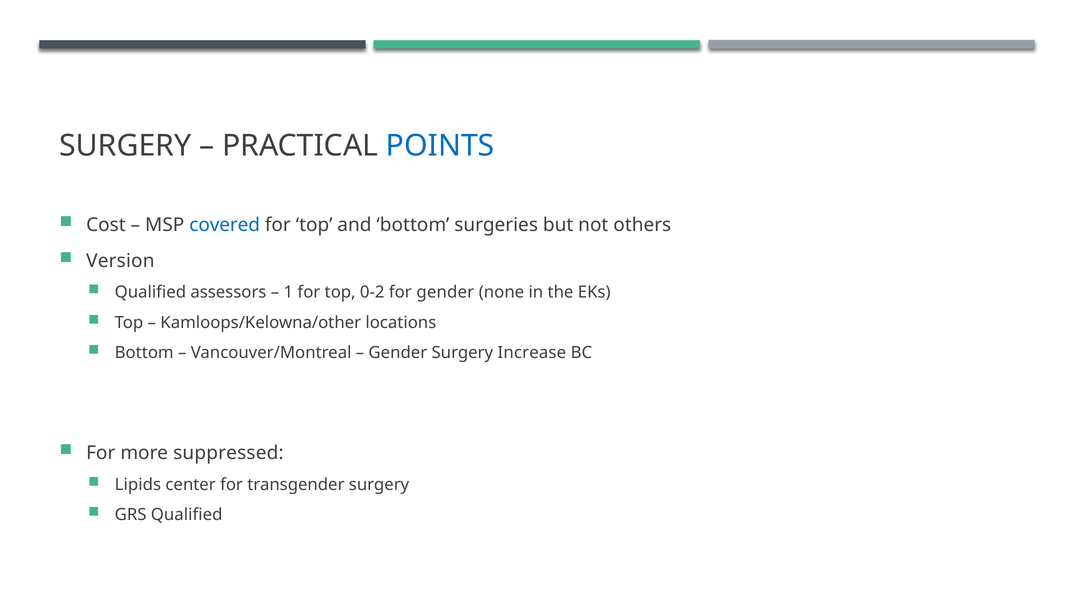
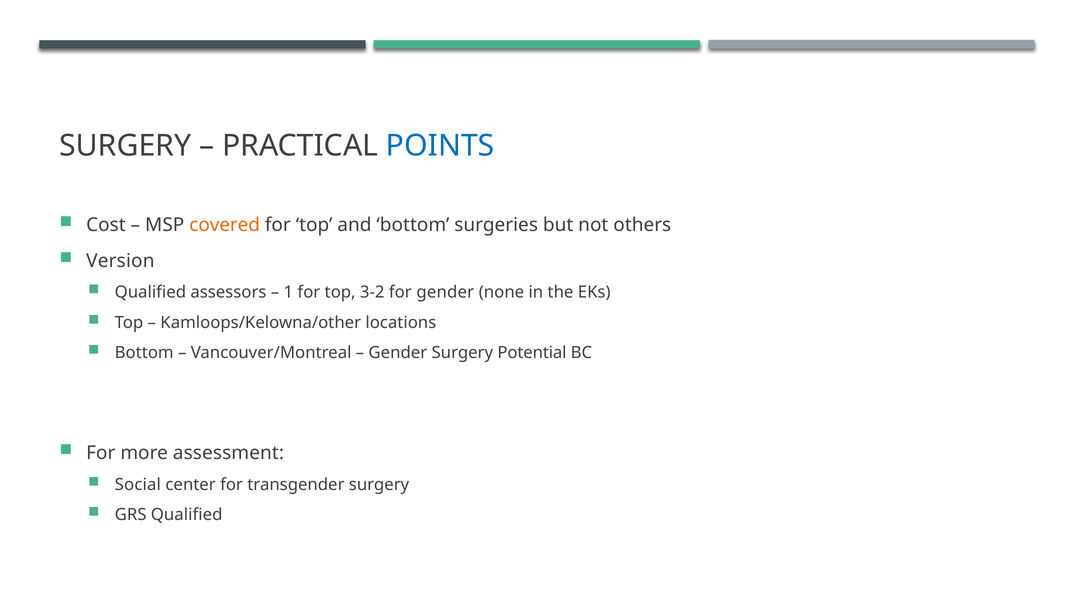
covered colour: blue -> orange (225, 225)
0-2: 0-2 -> 3-2 (372, 292)
Increase: Increase -> Potential (532, 353)
suppressed: suppressed -> assessment (228, 453)
Lipids: Lipids -> Social (138, 485)
